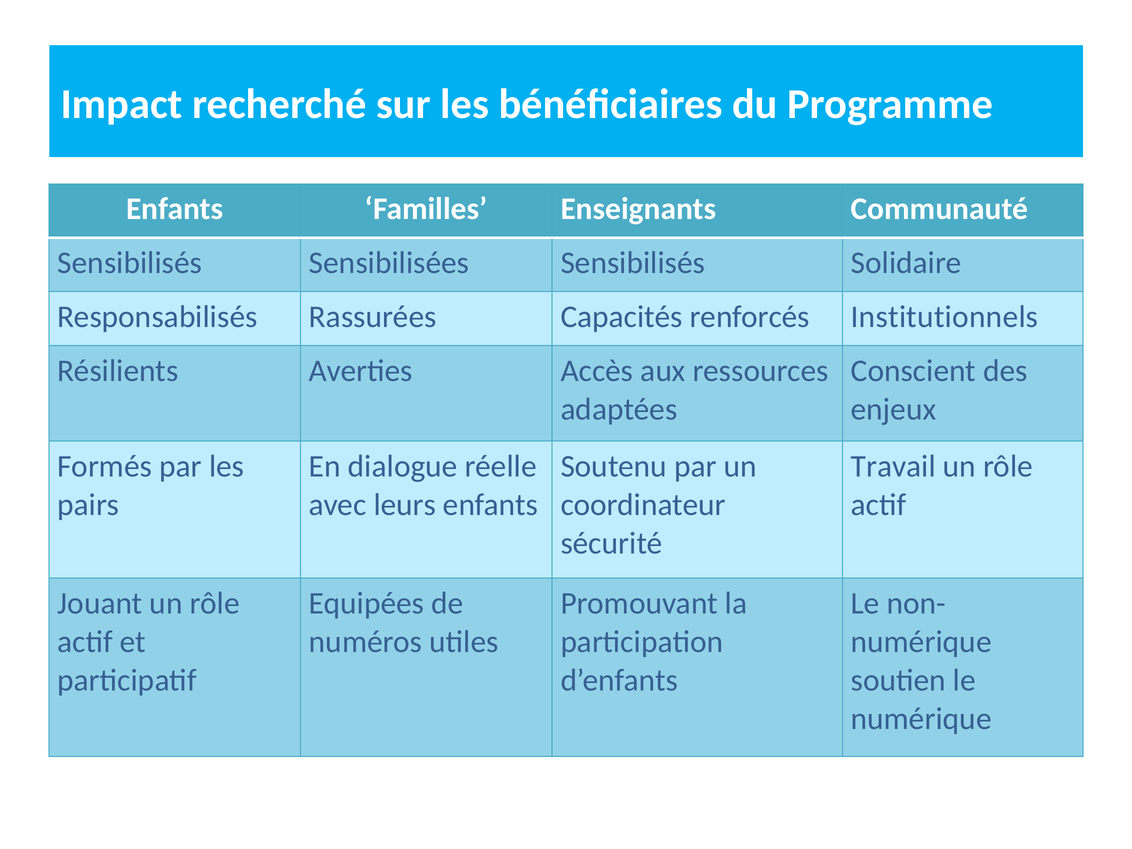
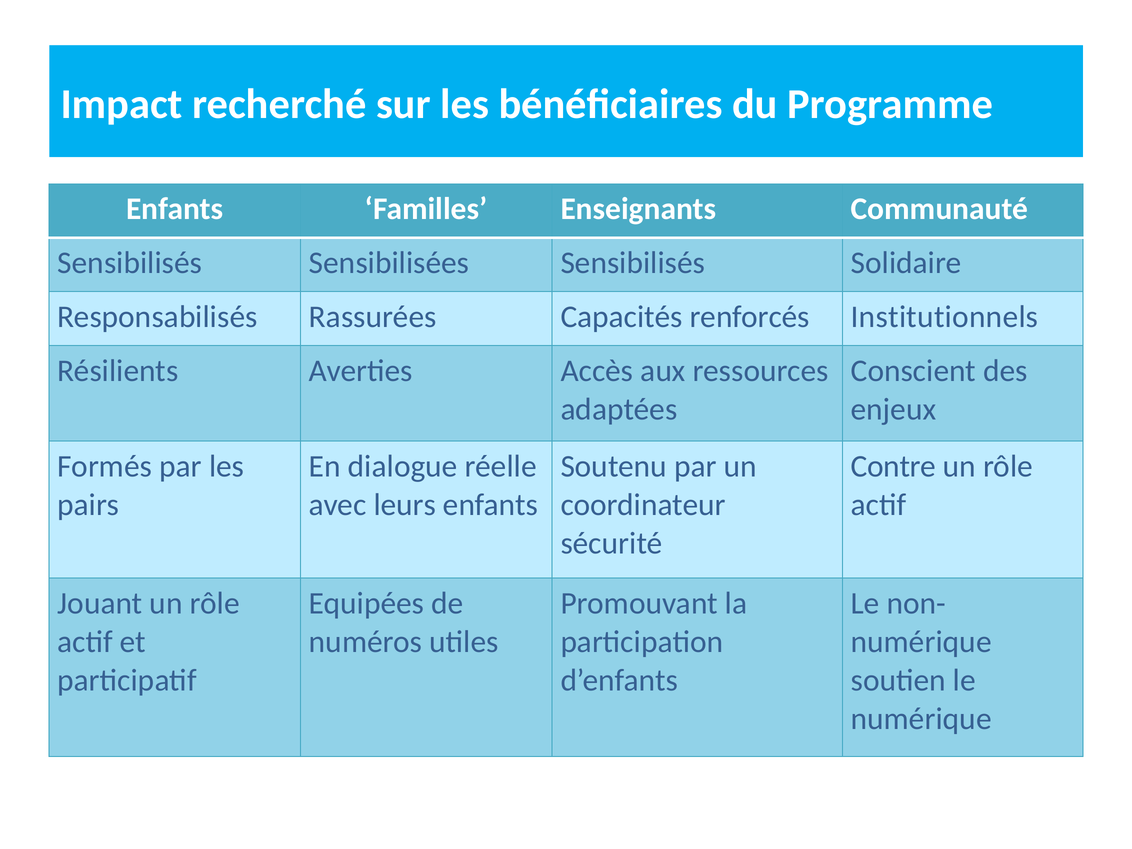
Travail: Travail -> Contre (893, 466)
